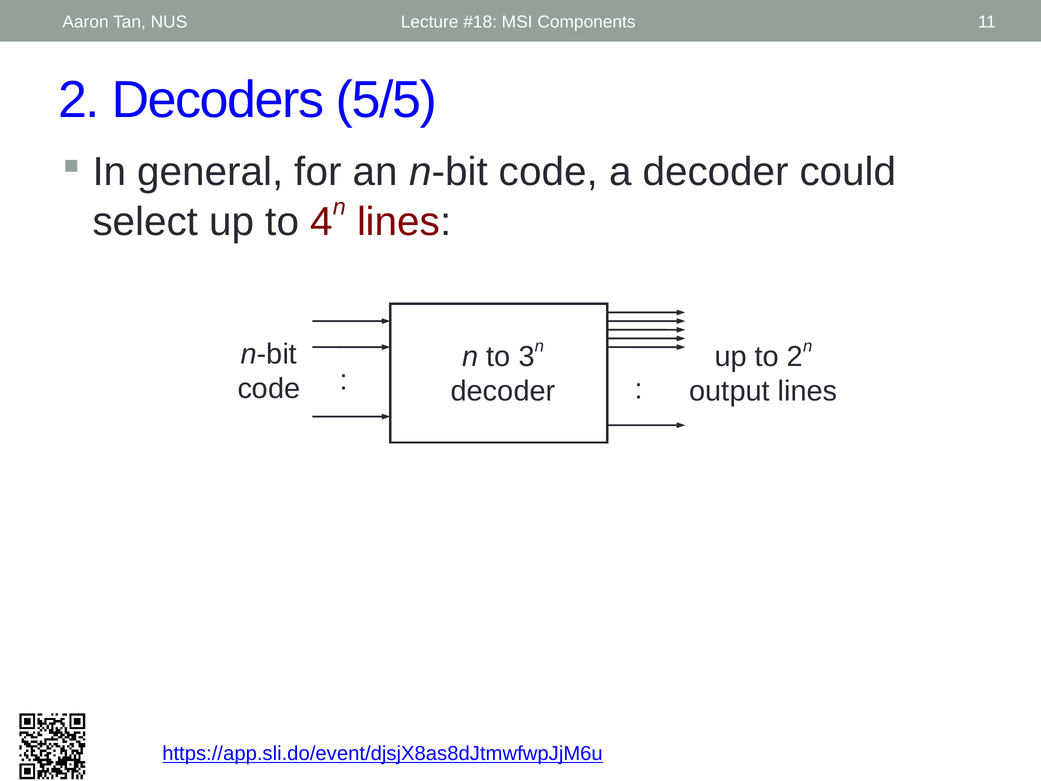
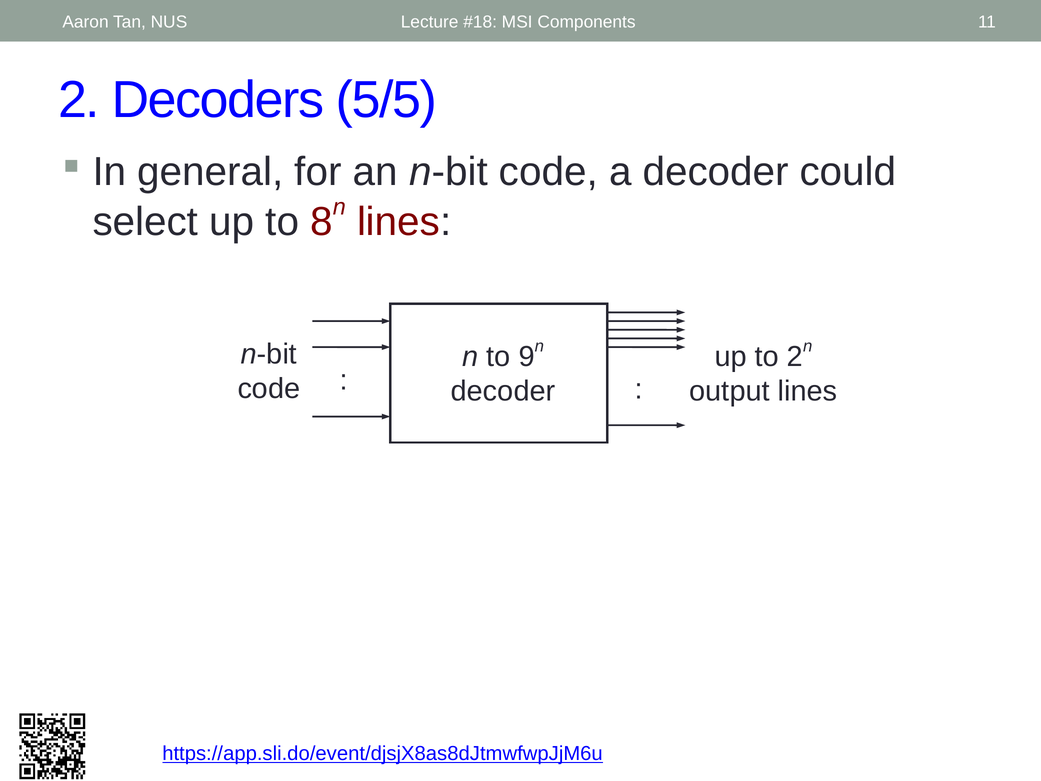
4: 4 -> 8 (322, 222)
3: 3 -> 9 (527, 356)
